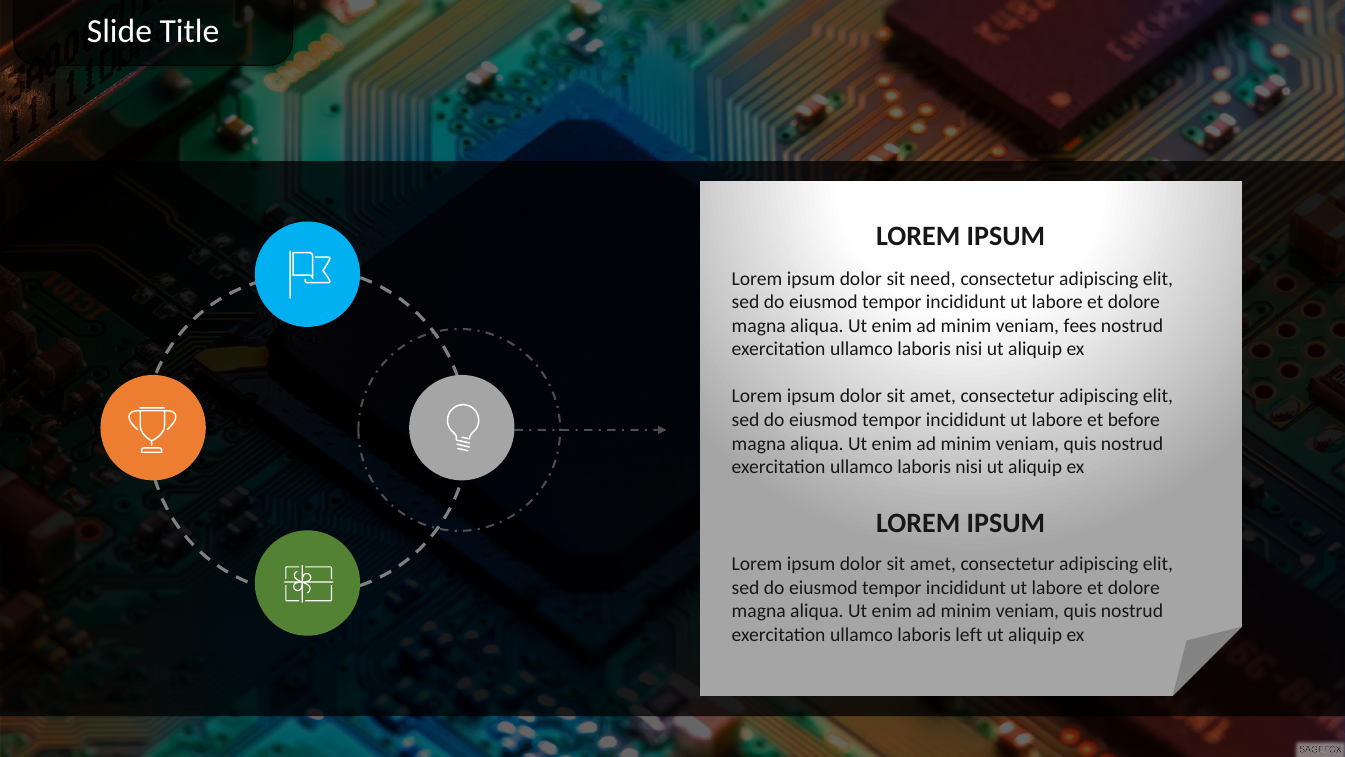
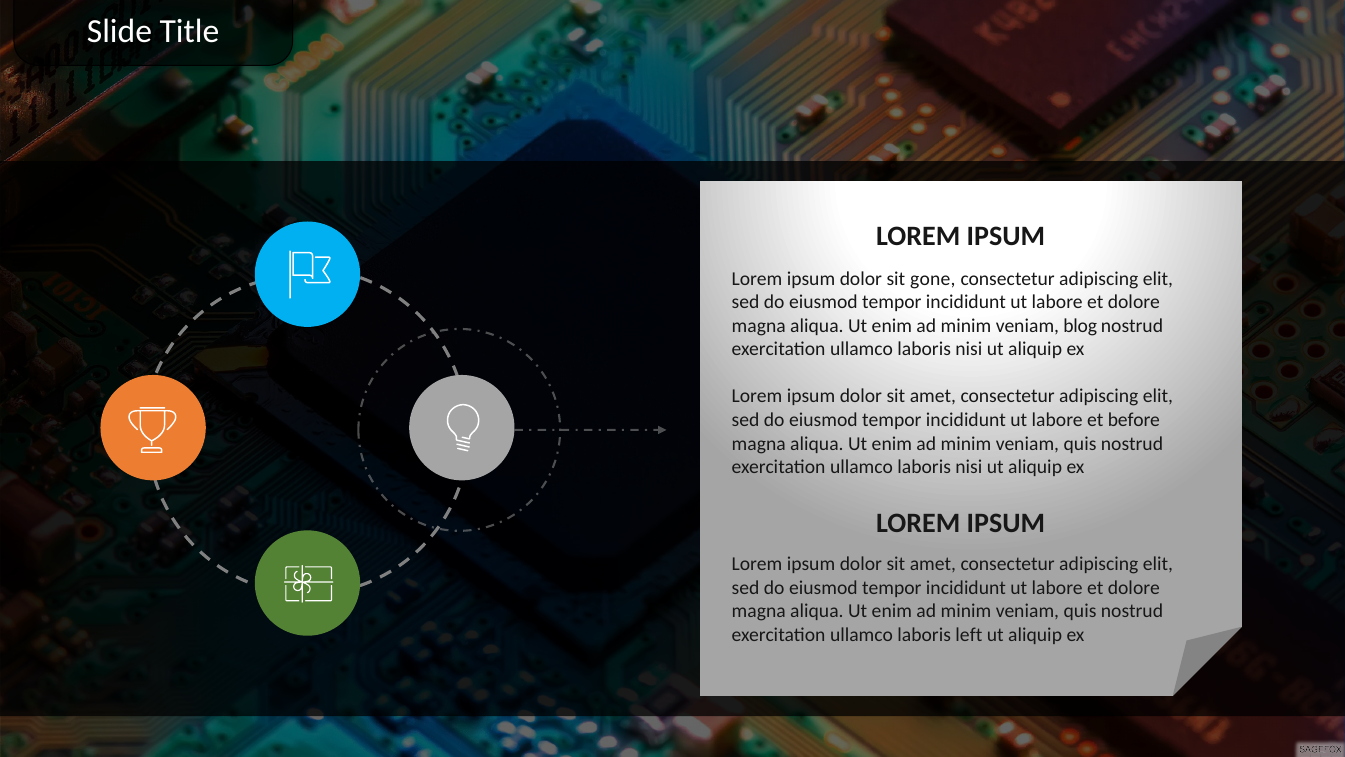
need: need -> gone (933, 278)
fees: fees -> blog (1080, 326)
